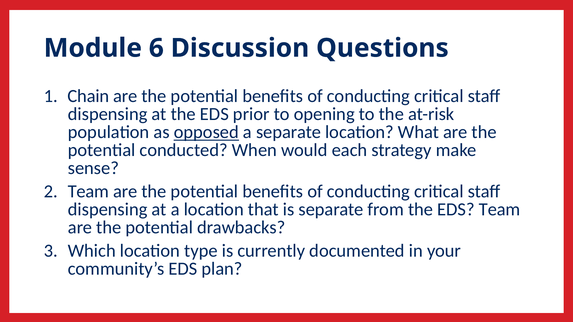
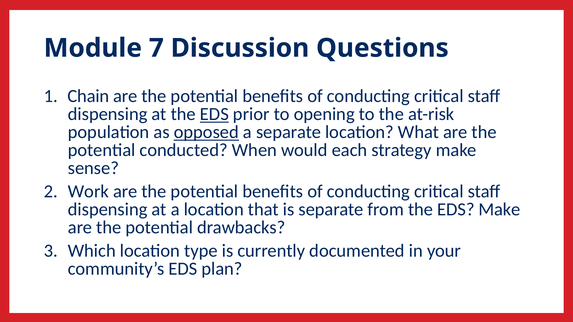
6: 6 -> 7 (156, 48)
EDS underline: none -> present (214, 114)
Team: Team -> Work (88, 192)
EDS Team: Team -> Make (500, 210)
